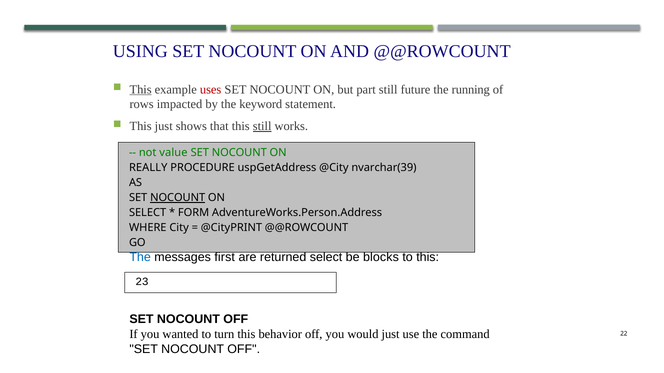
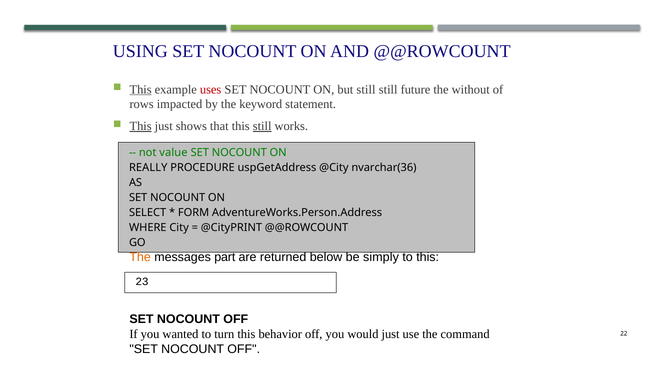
but part: part -> still (366, 90)
running: running -> without (471, 90)
This underline: none -> present (141, 126)
nvarchar(39: nvarchar(39 -> nvarchar(36 (384, 168)
NOCOUNT underline: present -> none (178, 198)
The colour: blue -> orange (140, 257)
first: first -> part (225, 257)
returned select: select -> below (326, 257)
blocks: blocks -> simply (381, 257)
